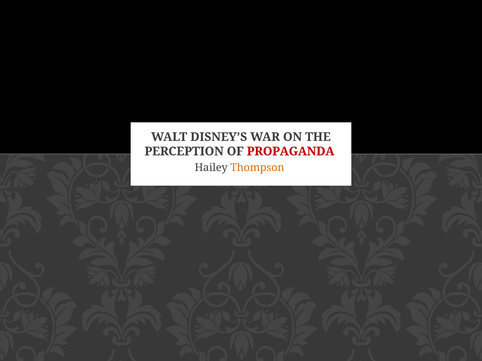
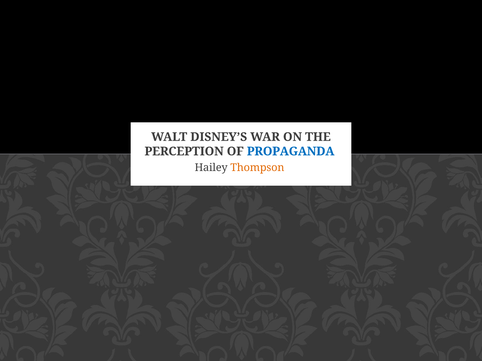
PROPAGANDA colour: red -> blue (291, 152)
